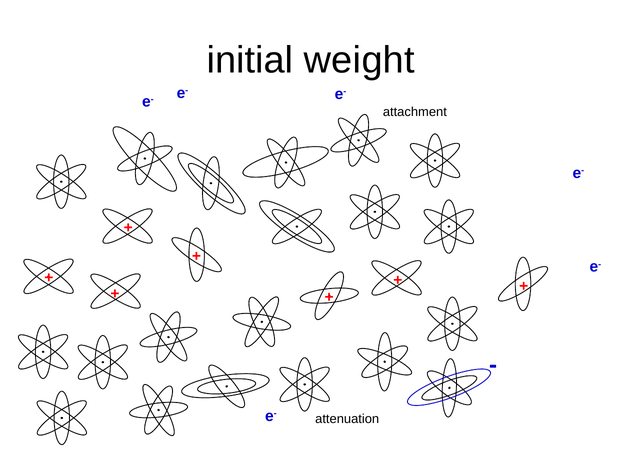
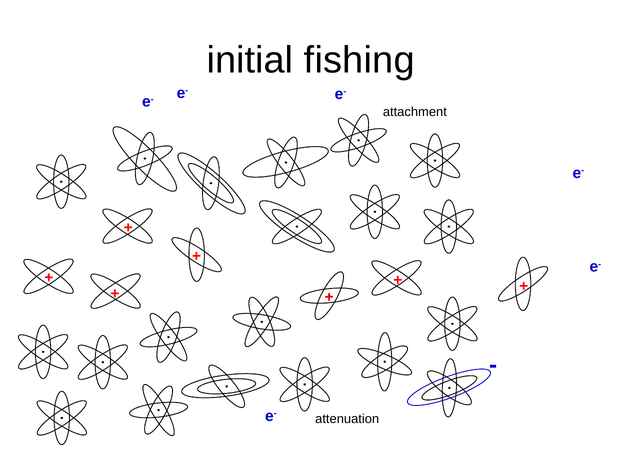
weight: weight -> fishing (359, 60)
